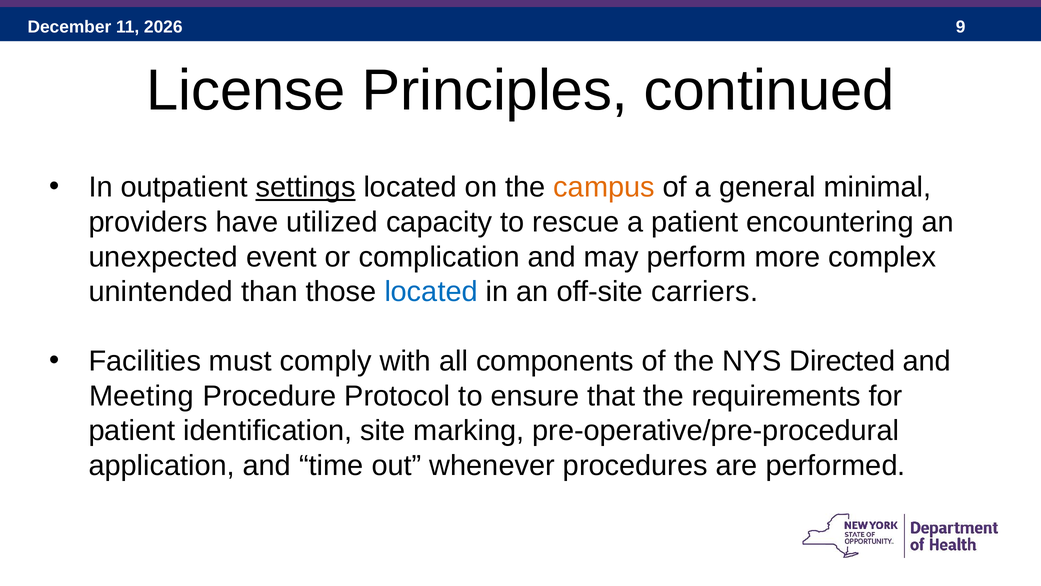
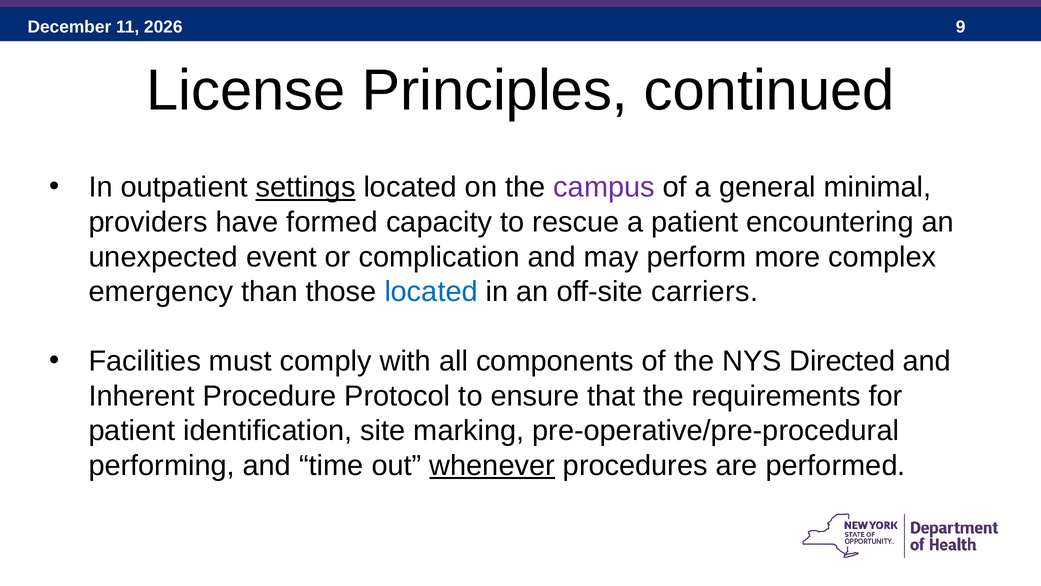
campus colour: orange -> purple (604, 187)
utilized: utilized -> formed (332, 222)
unintended: unintended -> emergency (161, 292)
Meeting: Meeting -> Inherent (142, 396)
application: application -> performing (162, 465)
whenever underline: none -> present (492, 465)
